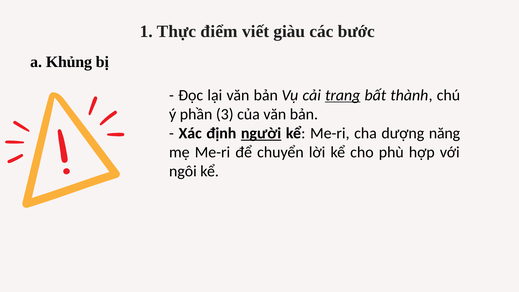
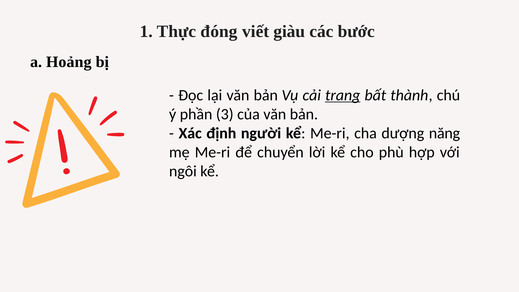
điểm: điểm -> đóng (219, 31)
Khủng: Khủng -> Hoảng (69, 62)
người underline: present -> none (261, 133)
